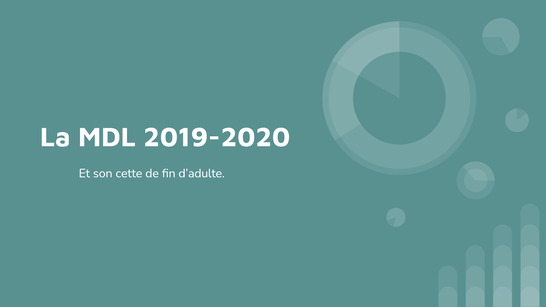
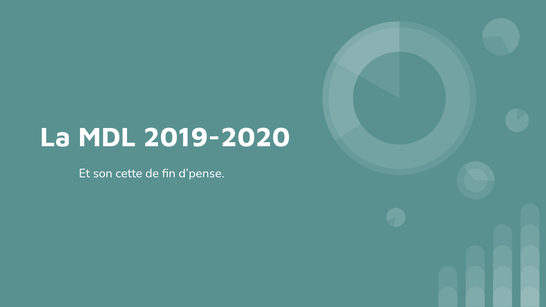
d’adulte: d’adulte -> d’pense (201, 173)
